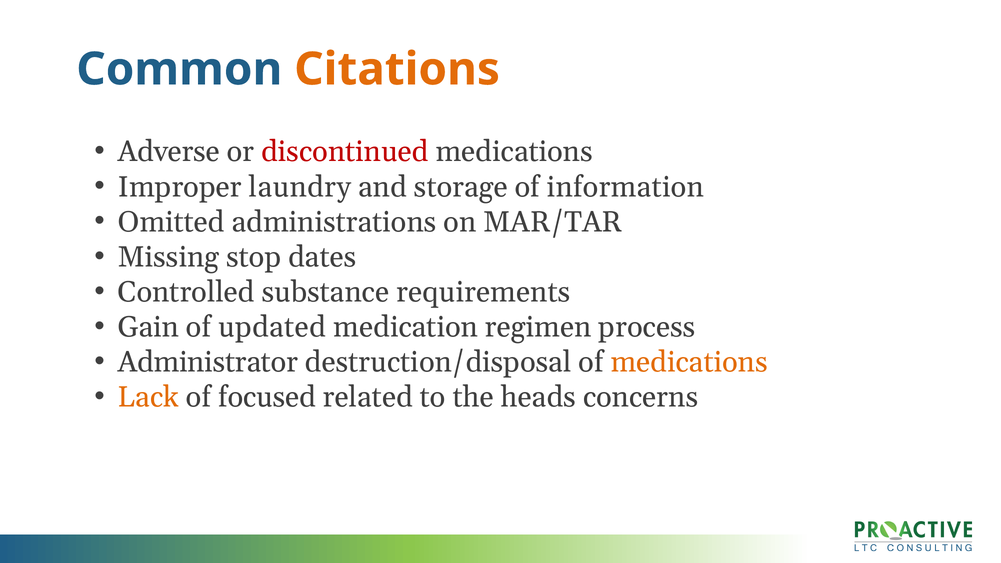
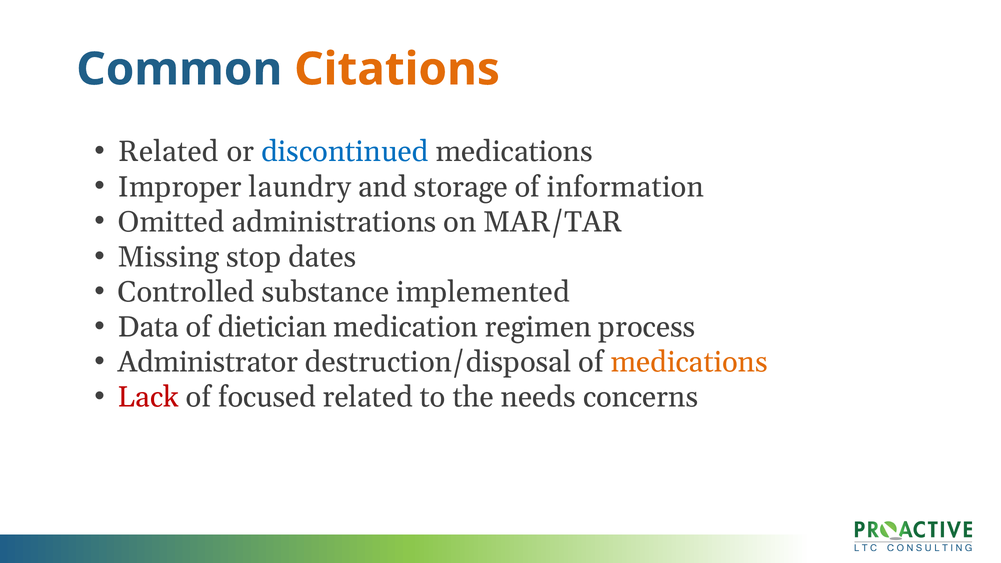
Adverse: Adverse -> Related (169, 152)
discontinued colour: red -> blue (345, 152)
requirements: requirements -> implemented (483, 292)
Gain: Gain -> Data (148, 327)
updated: updated -> dietician (272, 327)
Lack colour: orange -> red (148, 397)
heads: heads -> needs (538, 397)
